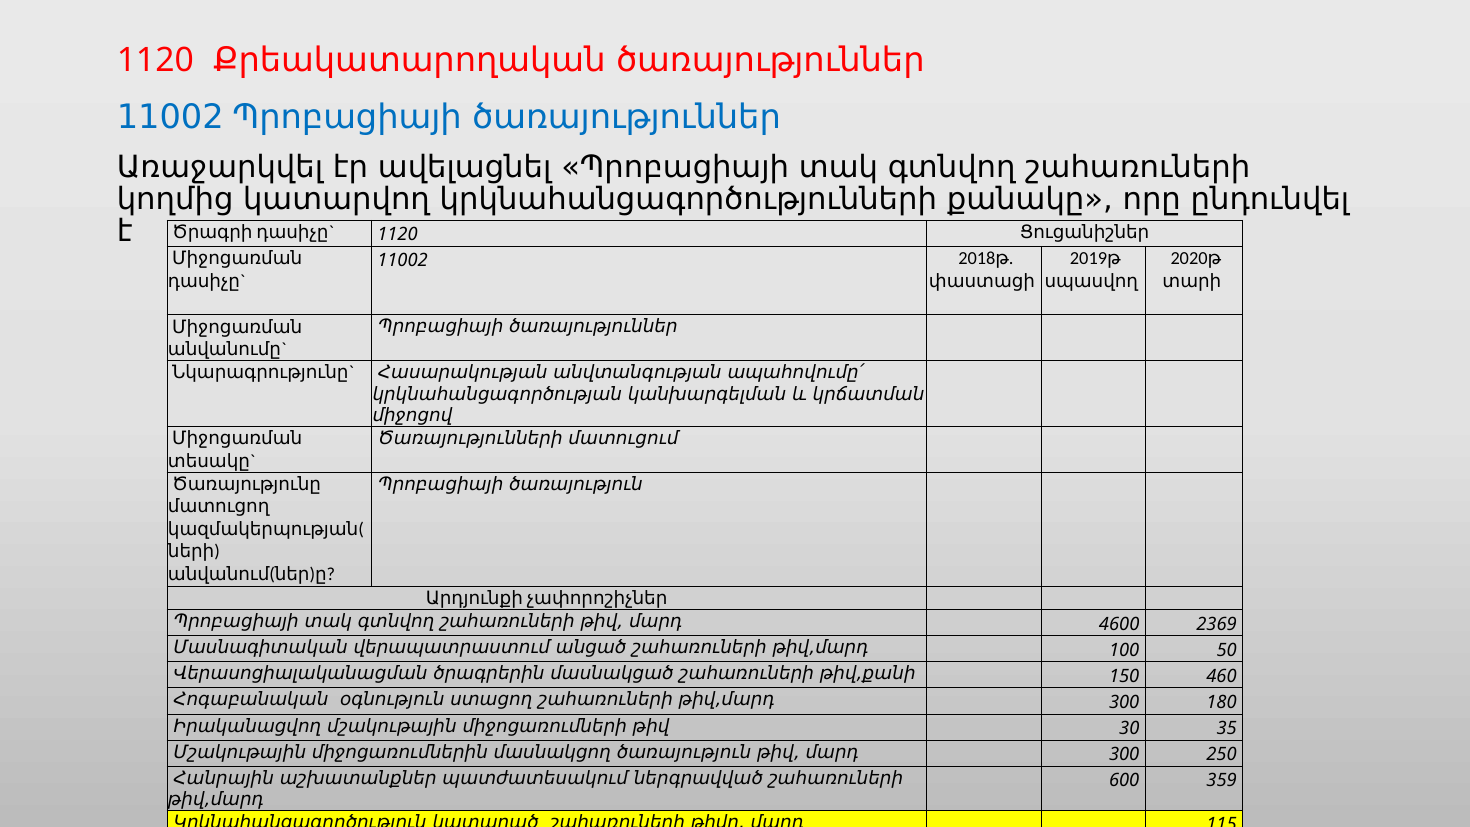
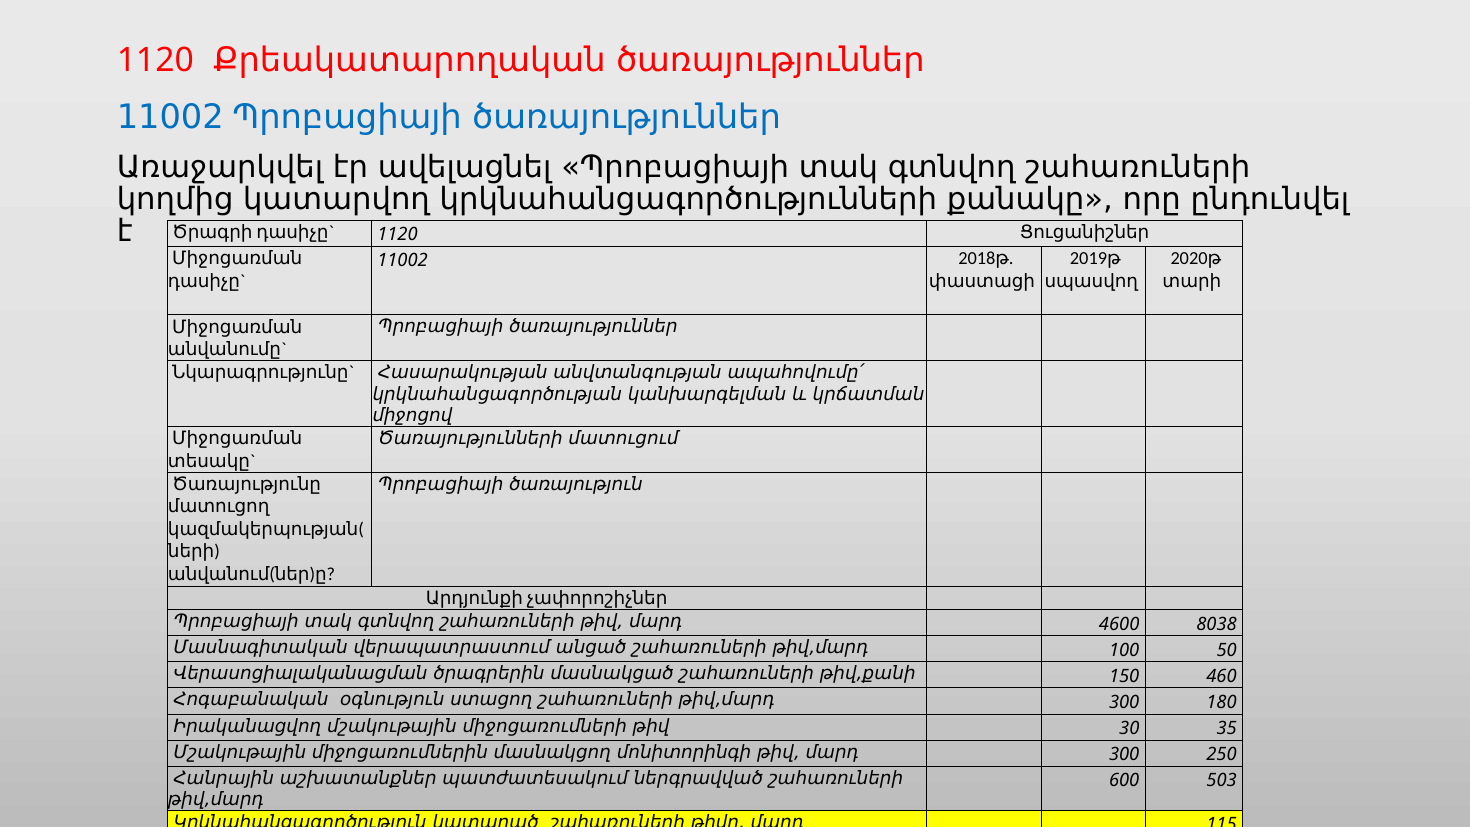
2369: 2369 -> 8038 (1217, 624)
մասնակցող ծառայություն: ծառայություն -> մոնիտորինգի (684, 752)
359: 359 -> 503 (1222, 781)
